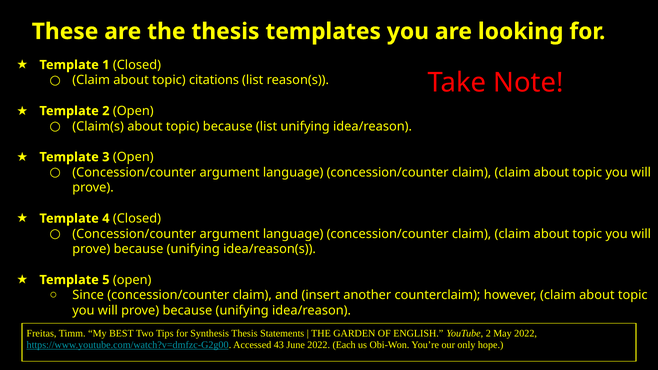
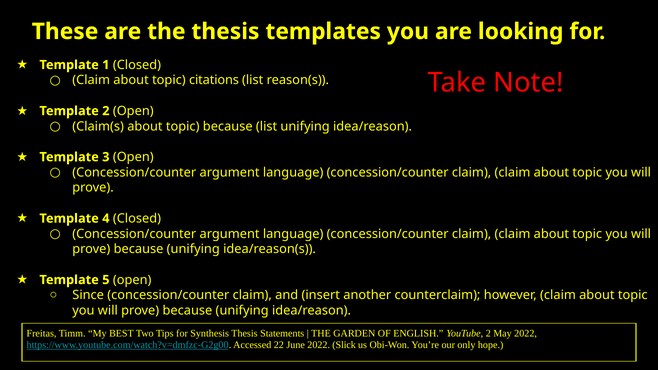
43: 43 -> 22 (279, 345)
Each: Each -> Slick (344, 345)
